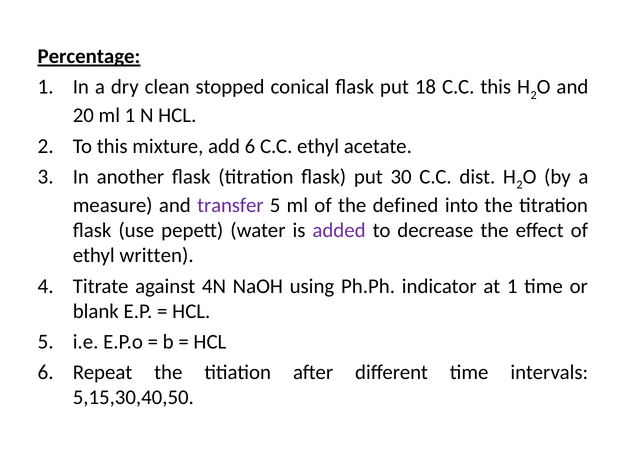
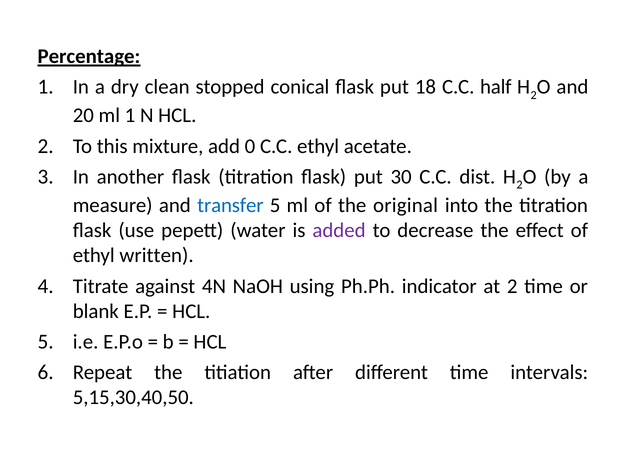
C.C this: this -> half (496, 87)
add 6: 6 -> 0 (250, 146)
transfer colour: purple -> blue (230, 205)
defined: defined -> original (406, 205)
at 1: 1 -> 2 (512, 286)
